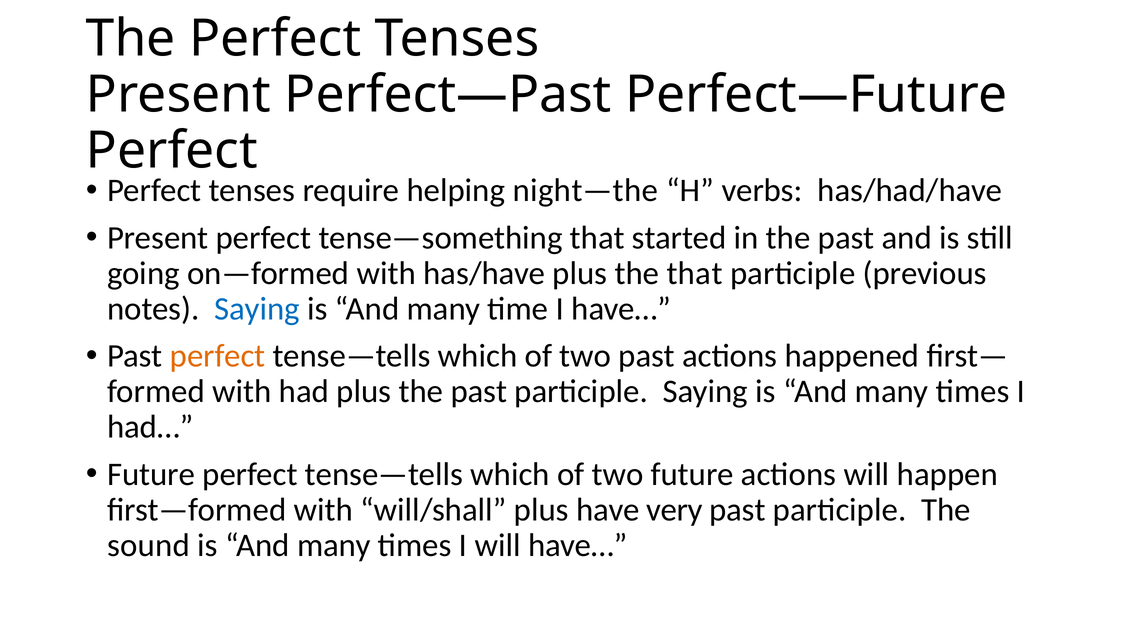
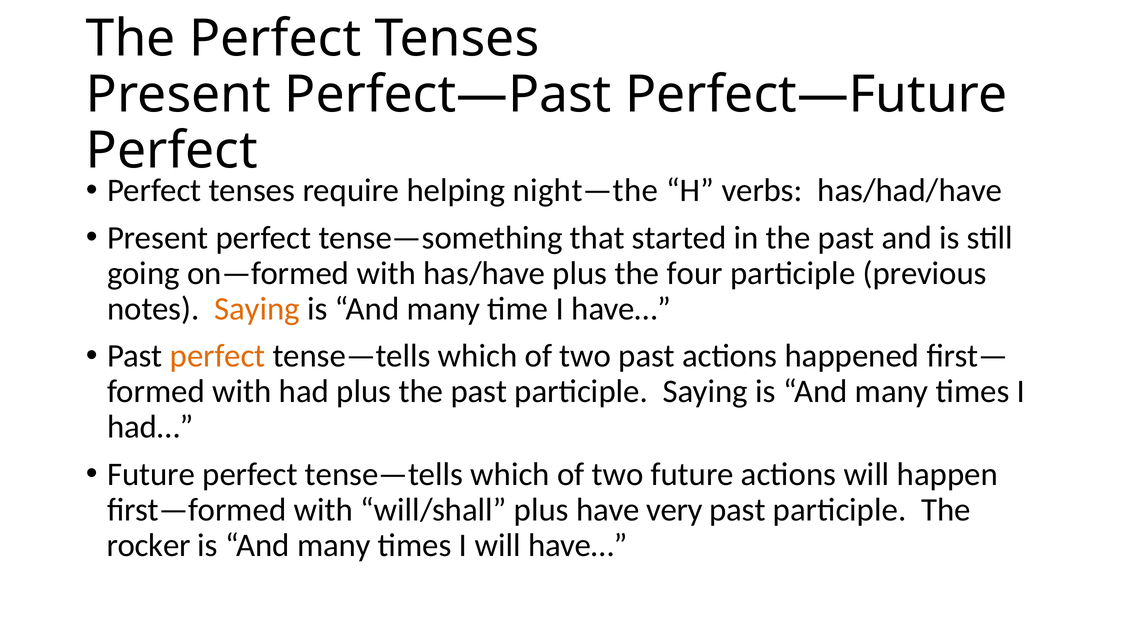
the that: that -> four (695, 273)
Saying colour: blue -> orange (257, 309)
sound: sound -> rocker (149, 545)
